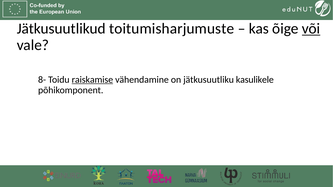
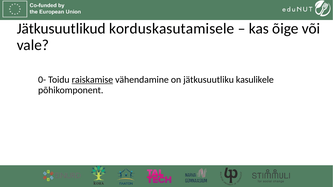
toitumisharjumuste: toitumisharjumuste -> korduskasutamisele (172, 29)
või underline: present -> none (311, 29)
8-: 8- -> 0- (42, 80)
